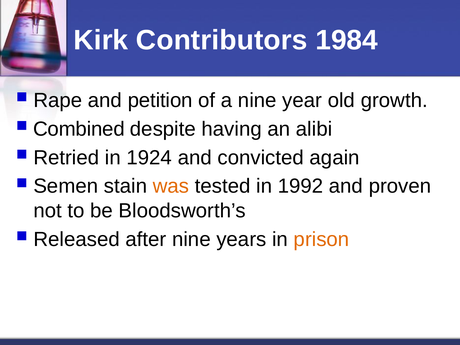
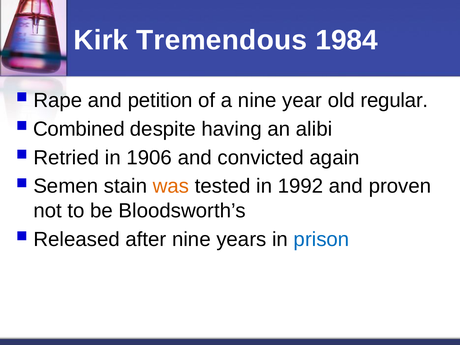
Contributors: Contributors -> Tremendous (222, 40)
growth: growth -> regular (394, 100)
1924: 1924 -> 1906 (149, 158)
prison colour: orange -> blue (321, 239)
